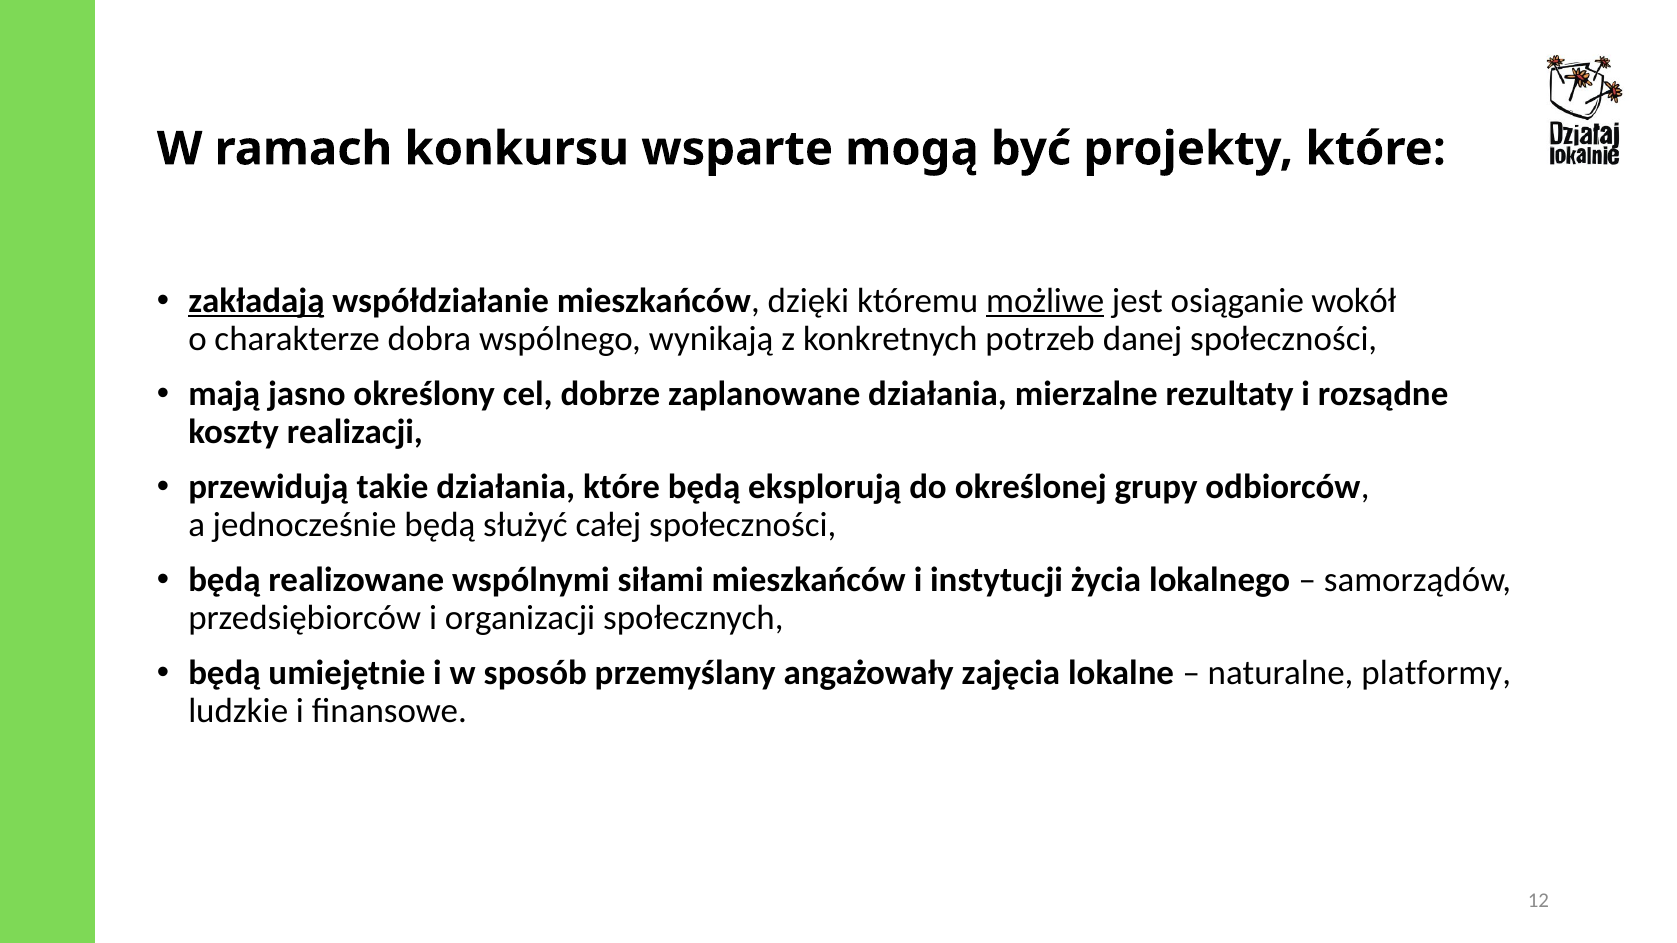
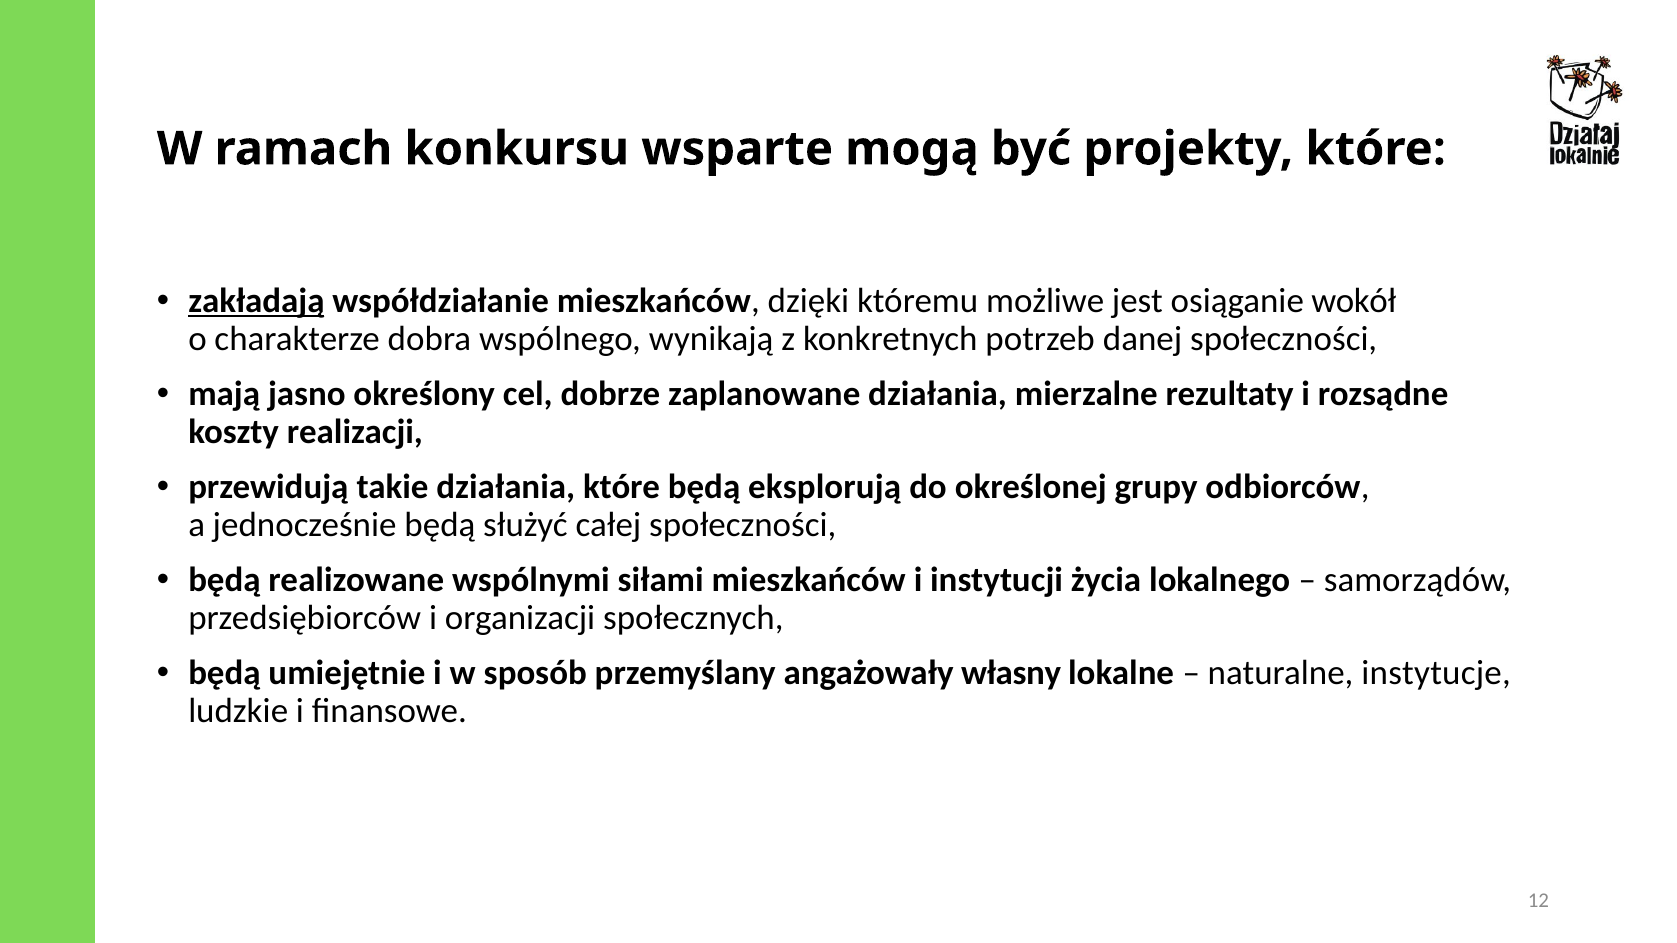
możliwe underline: present -> none (1045, 301)
zajęcia: zajęcia -> własny (1011, 674)
platformy: platformy -> instytucje (1436, 674)
